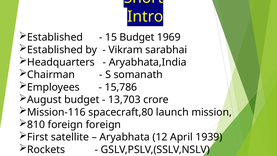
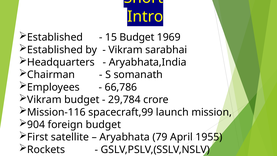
15,786: 15,786 -> 66,786 (121, 87)
August: August -> Vikram (44, 100)
13,703: 13,703 -> 29,784 (124, 100)
spacecraft,80: spacecraft,80 -> spacecraft,99 (121, 112)
810: 810 -> 904 (36, 125)
foreign foreign: foreign -> budget (103, 125)
12: 12 -> 79 (160, 137)
1939: 1939 -> 1955 (209, 137)
